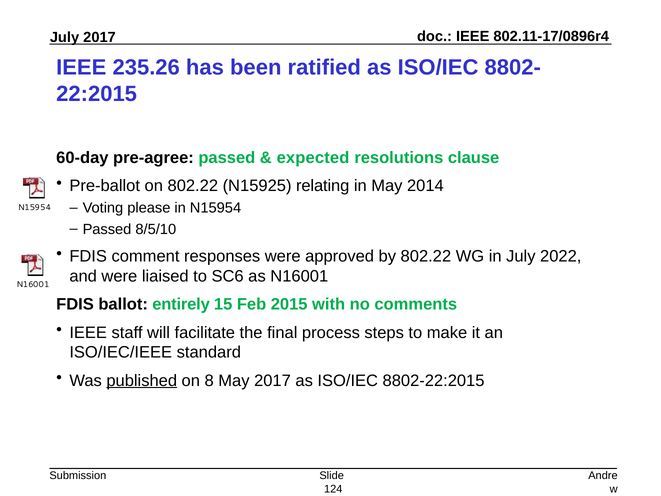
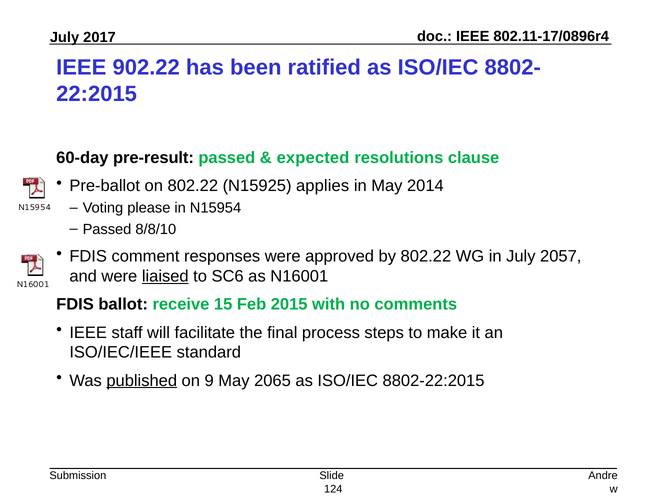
235.26: 235.26 -> 902.22 (146, 68)
pre-agree: pre-agree -> pre-result (154, 158)
relating: relating -> applies (323, 186)
8/5/10: 8/5/10 -> 8/8/10 (156, 229)
2022: 2022 -> 2057 (561, 256)
liaised underline: none -> present (165, 276)
entirely: entirely -> receive (181, 304)
8: 8 -> 9 (209, 380)
May 2017: 2017 -> 2065 (272, 380)
